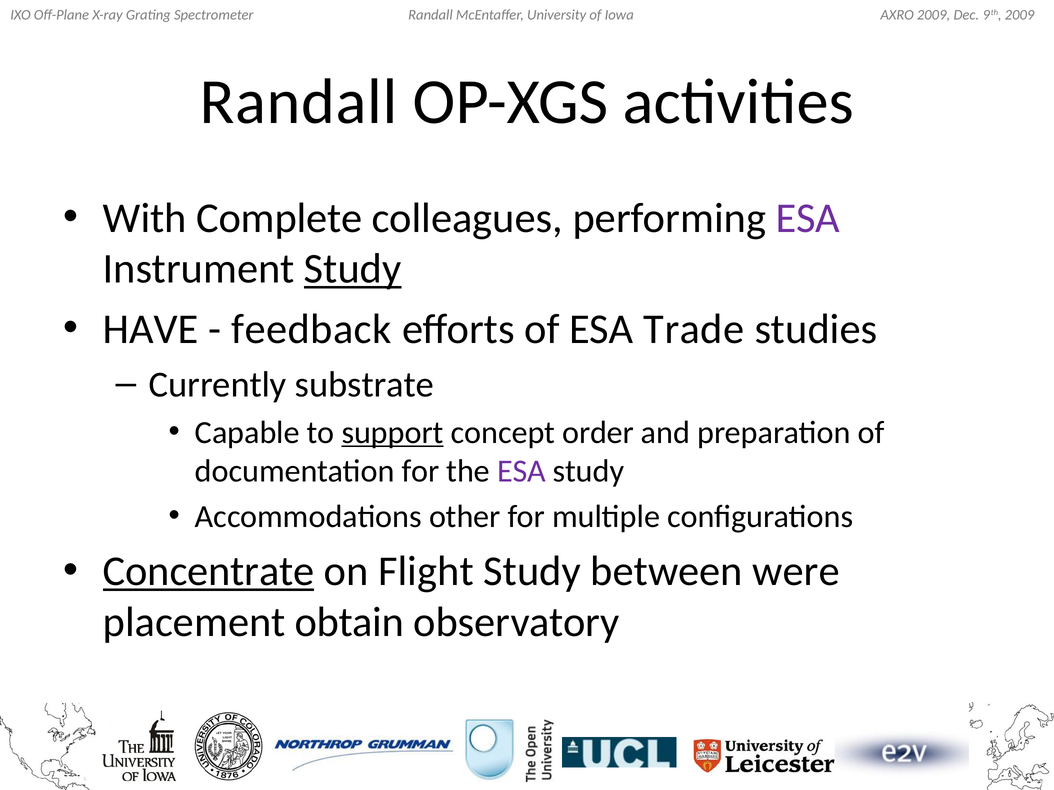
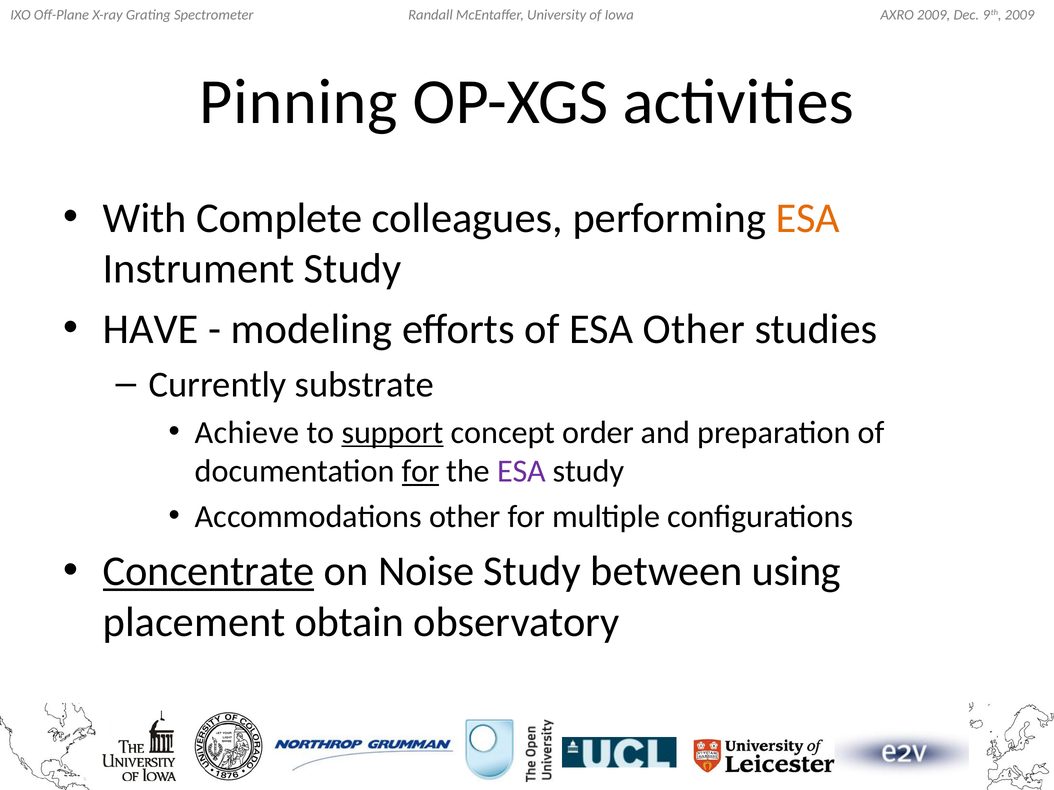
Randall: Randall -> Pinning (299, 102)
ESA colour: purple -> orange (808, 218)
Study underline: present -> none (353, 269)
feedback: feedback -> modeling (312, 329)
ESA Trade: Trade -> Other (694, 329)
Capable: Capable -> Achieve (247, 433)
for underline: none -> present (421, 471)
Flight: Flight -> Noise (426, 572)
were: were -> using (796, 572)
